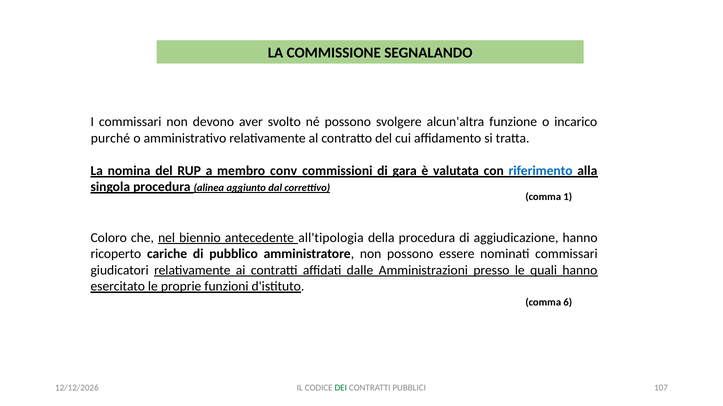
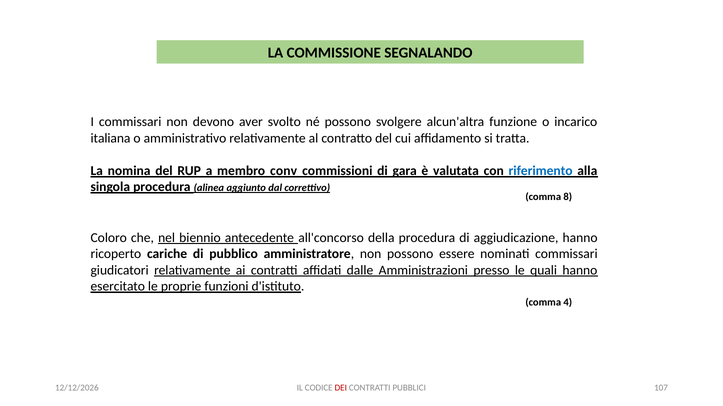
purché: purché -> italiana (110, 138)
1: 1 -> 8 (568, 197)
all'tipologia: all'tipologia -> all'concorso (331, 238)
6: 6 -> 4 (568, 303)
DEI colour: green -> red (341, 388)
